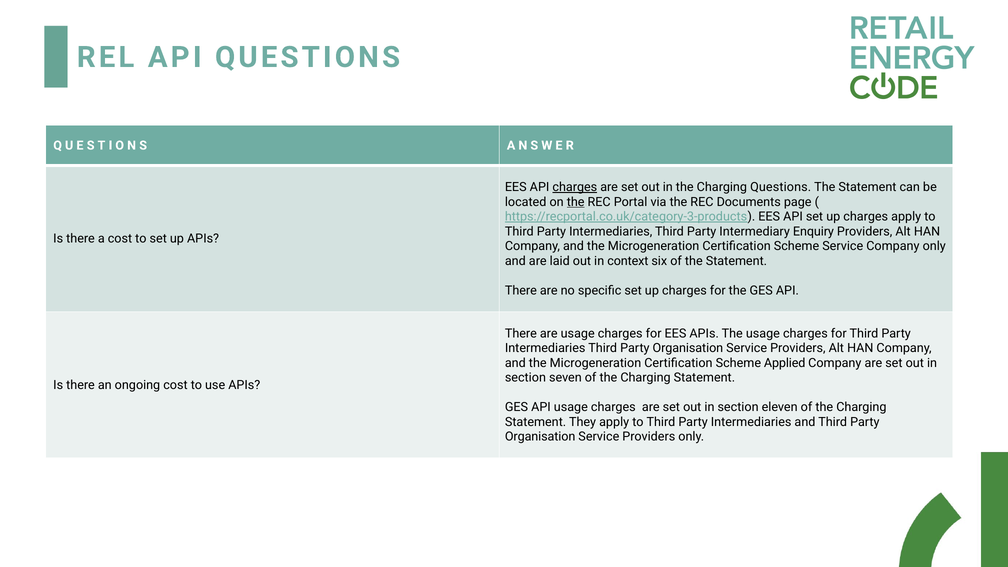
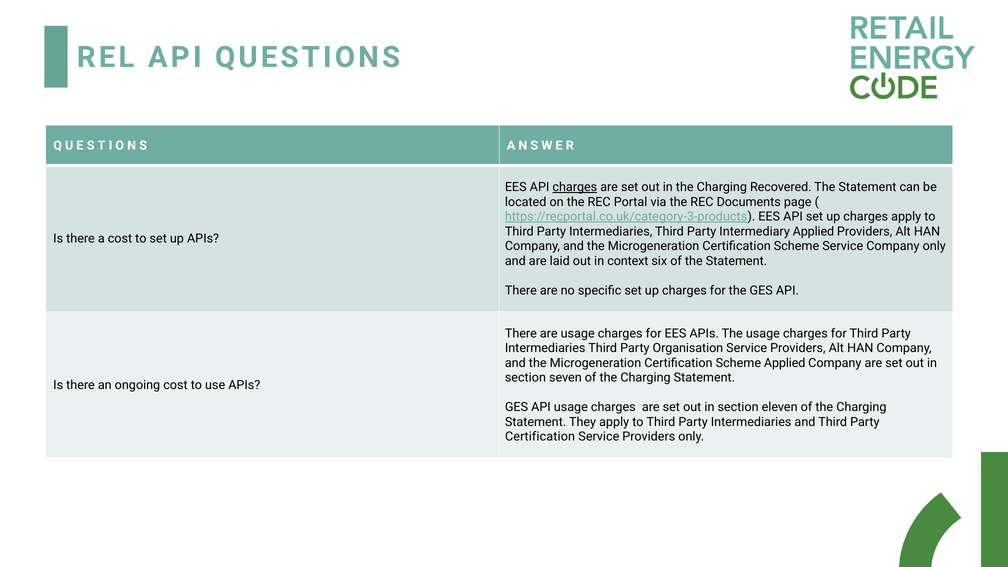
Charging Questions: Questions -> Recovered (781, 187)
the underline: present -> none (576, 202)
Intermediary Enquiry: Enquiry -> Applied (813, 231)
Organisation: Organisation -> Certification (540, 437)
